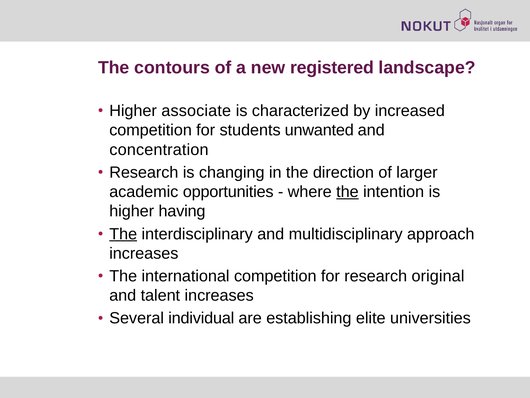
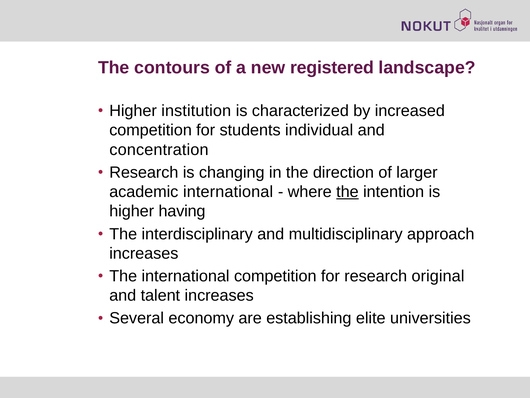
associate: associate -> institution (196, 111)
unwanted: unwanted -> individual (319, 130)
academic opportunities: opportunities -> international (228, 192)
The underline: present -> none (123, 234)
individual: individual -> economy (201, 318)
